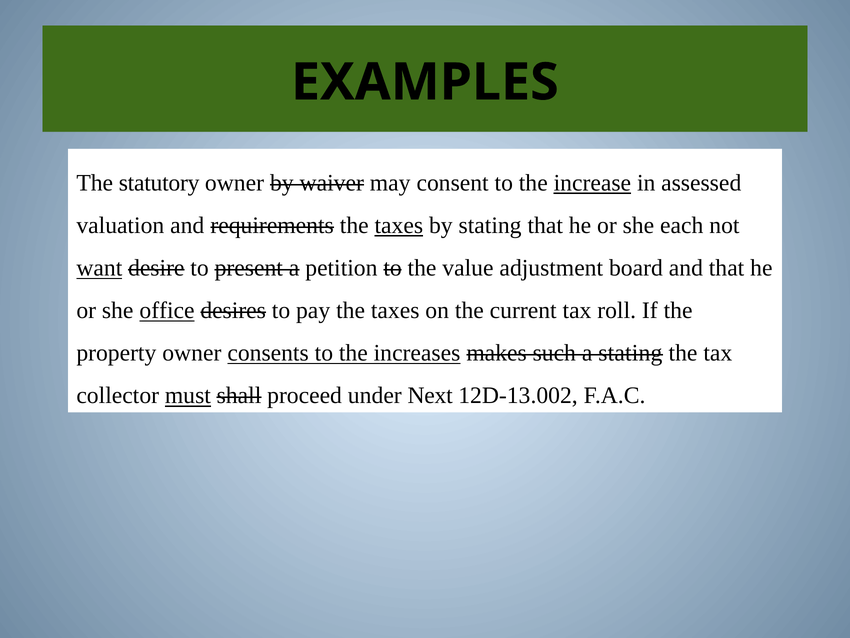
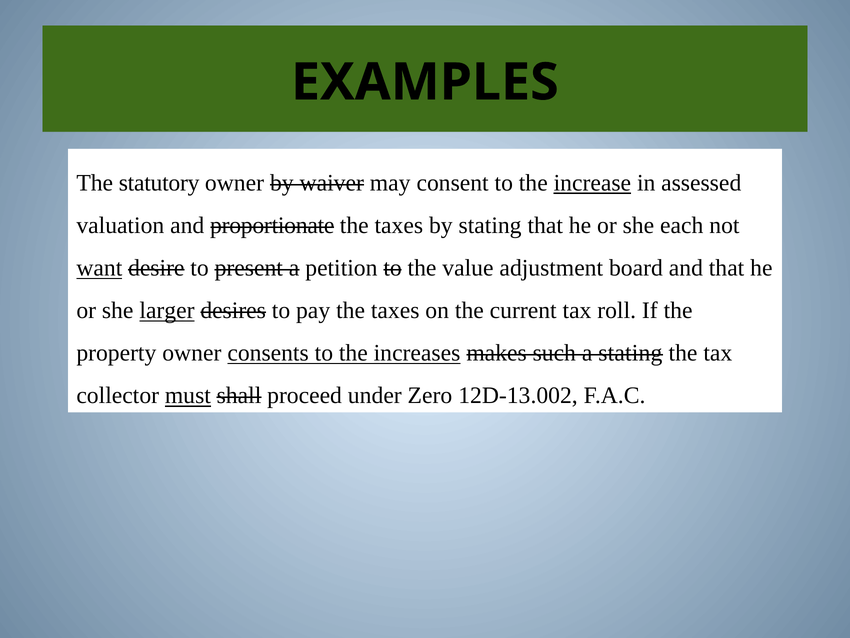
requirements: requirements -> proportionate (272, 225)
taxes underline: present -> none (399, 225)
office: office -> larger (167, 310)
Next: Next -> Zero (430, 395)
